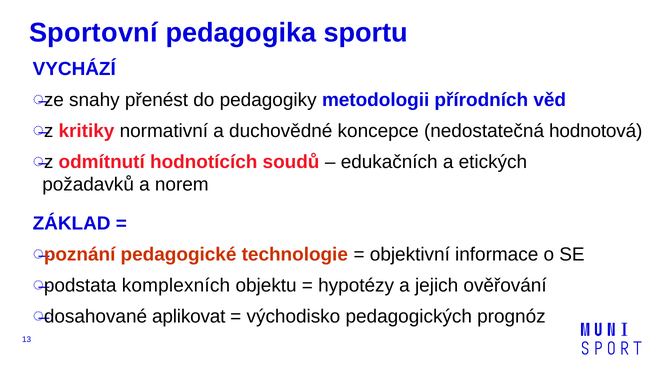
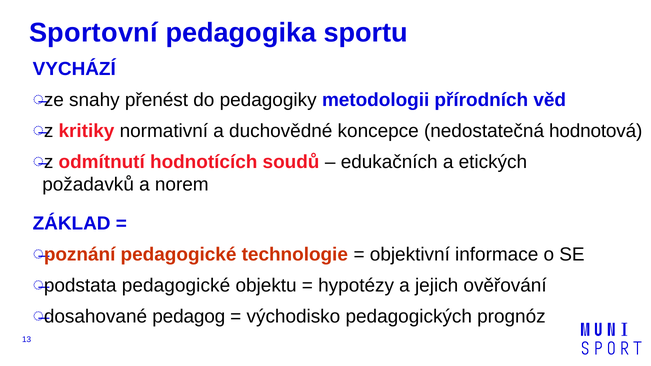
podstata komplexních: komplexních -> pedagogické (176, 286)
aplikovat: aplikovat -> pedagog (189, 317)
